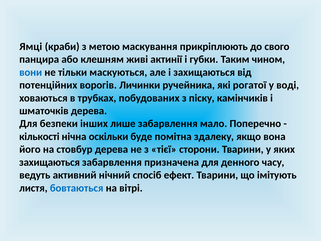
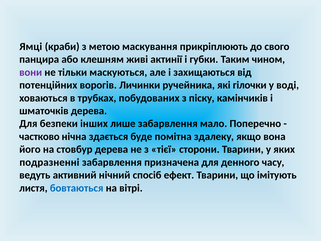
вони colour: blue -> purple (31, 72)
рогатої: рогатої -> гілочки (250, 85)
кількості: кількості -> частково (39, 136)
оскільки: оскільки -> здається (109, 136)
захищаються: захищаються -> подразненні (49, 162)
